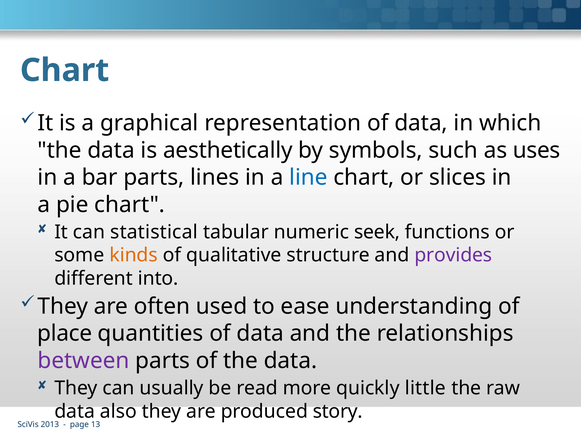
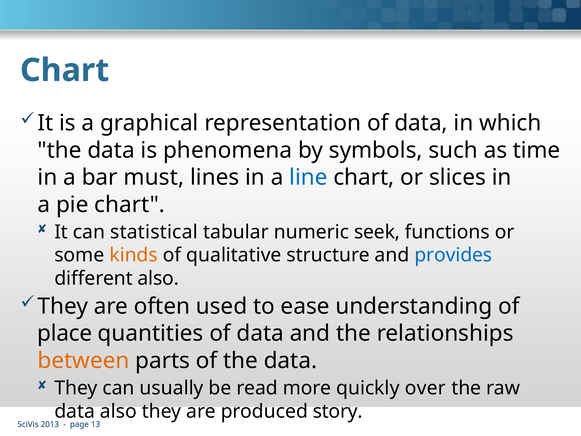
aesthetically: aesthetically -> phenomena (228, 150)
uses: uses -> time (537, 150)
bar parts: parts -> must (154, 177)
provides colour: purple -> blue (453, 255)
different into: into -> also (158, 278)
between colour: purple -> orange (84, 360)
little: little -> over (425, 388)
